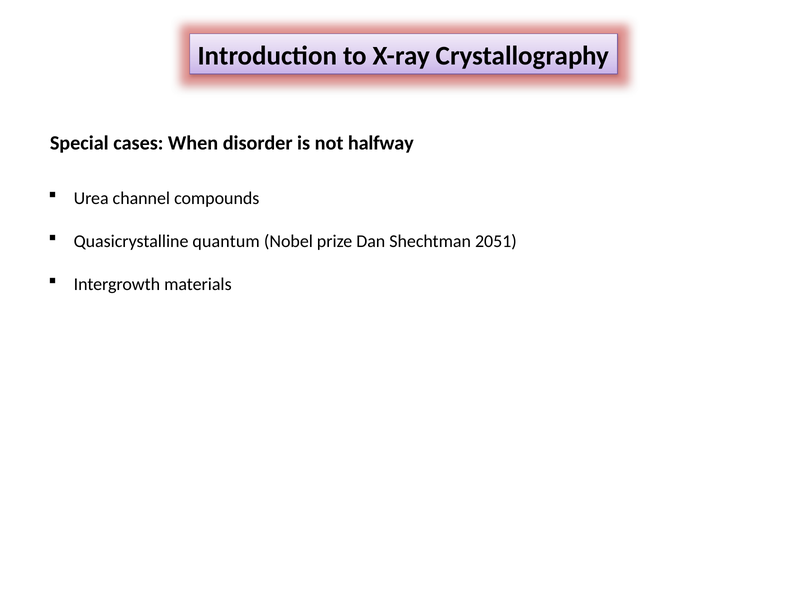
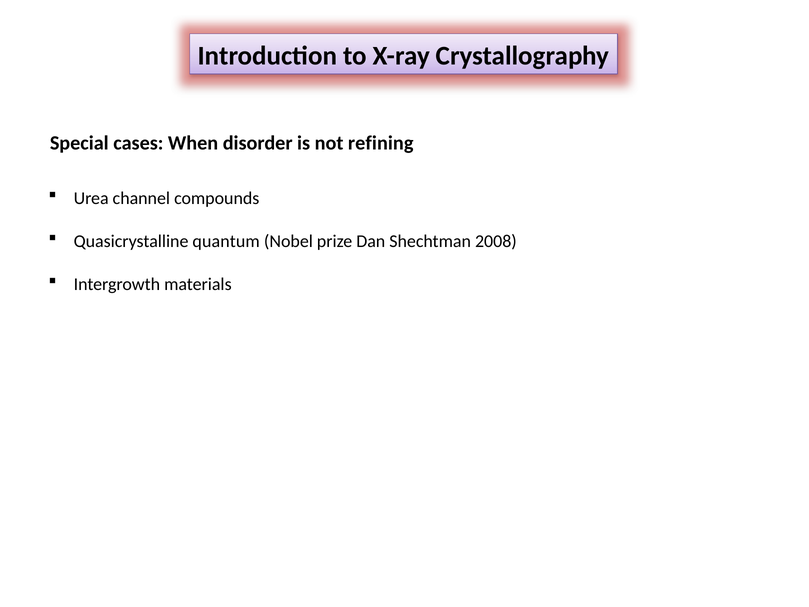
halfway: halfway -> refining (381, 143)
2051: 2051 -> 2008 (496, 241)
